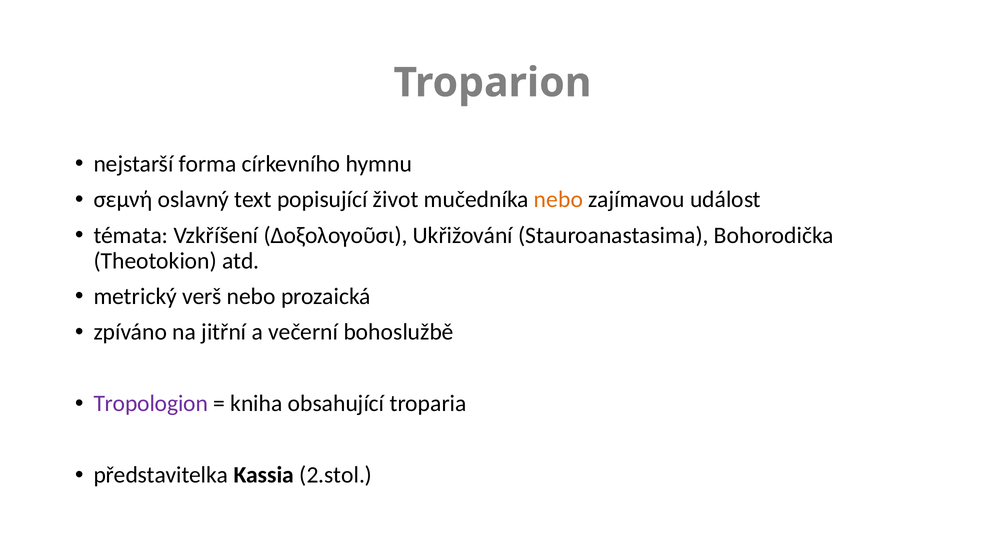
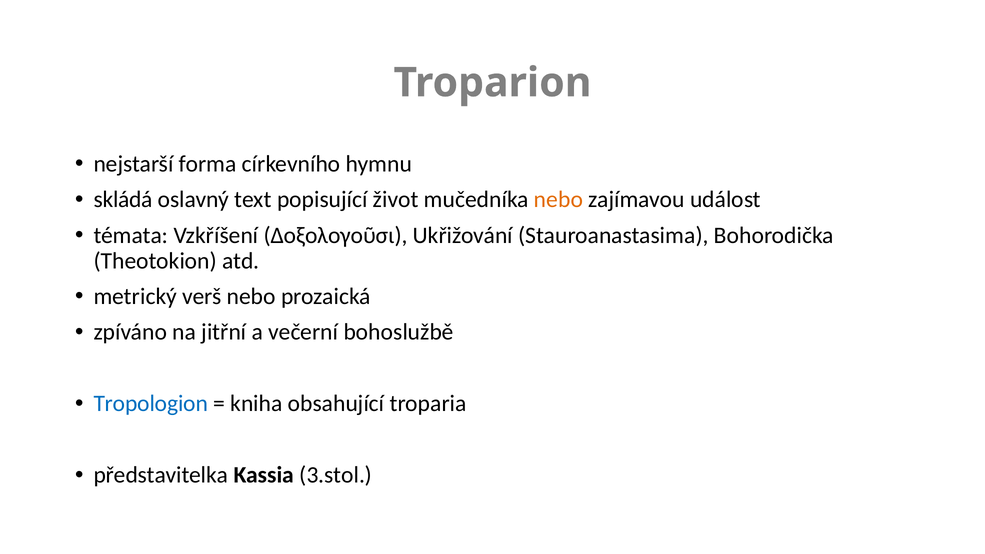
σεμνή: σεμνή -> skládá (123, 200)
Tropologion colour: purple -> blue (151, 404)
2.stol: 2.stol -> 3.stol (336, 475)
